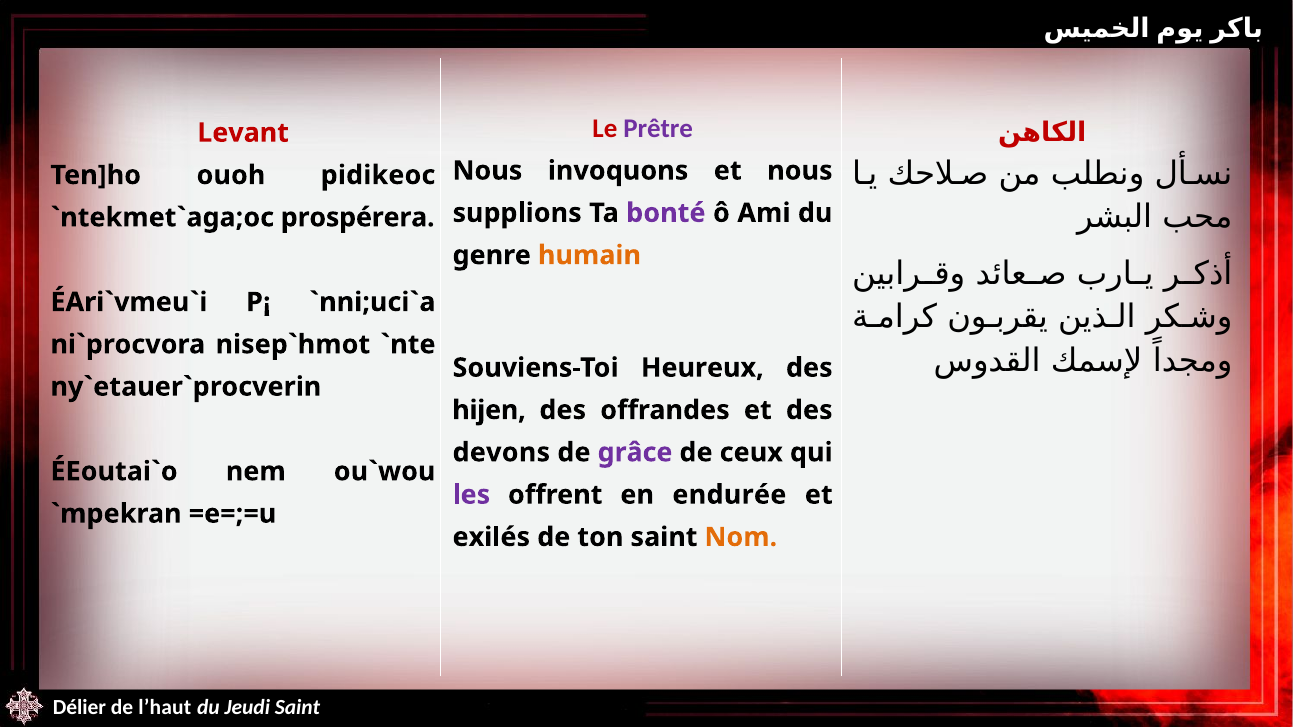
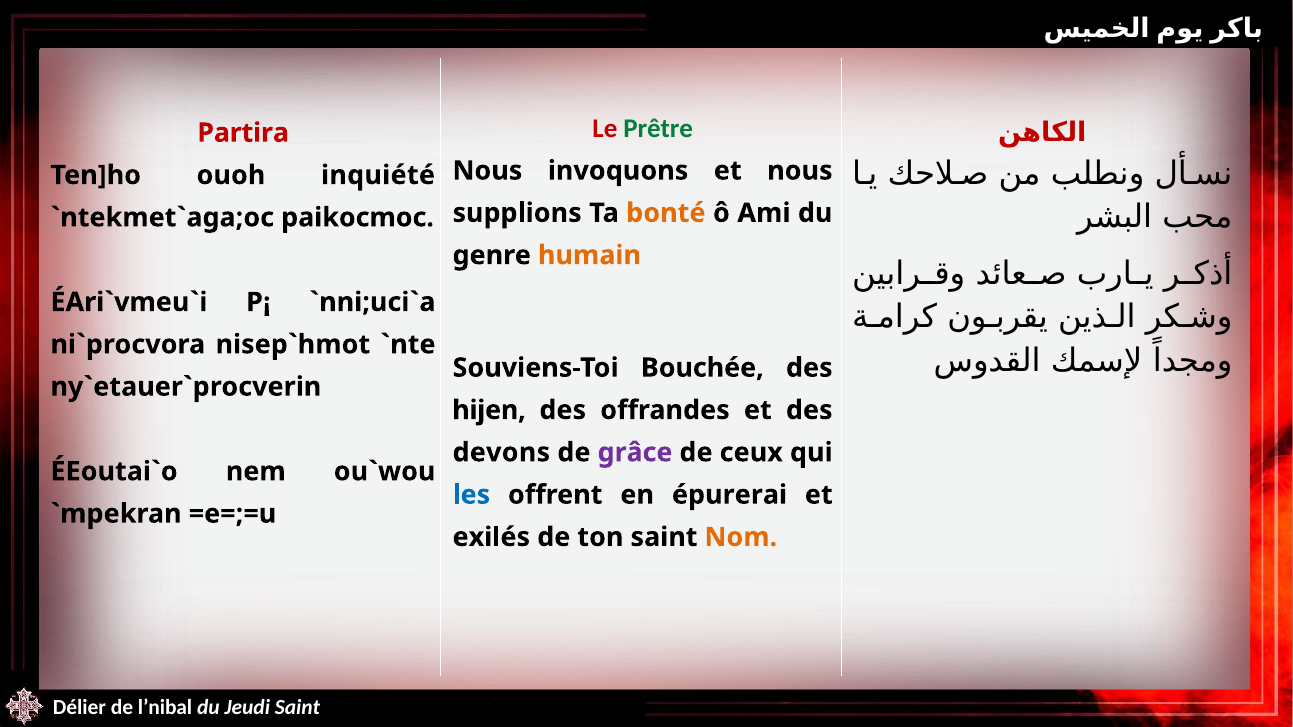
Prêtre colour: purple -> green (658, 129)
Levant: Levant -> Partira (243, 133)
pidikeoc: pidikeoc -> inquiété (378, 175)
bonté colour: purple -> orange (666, 213)
prospérera: prospérera -> paikocmoc (358, 218)
Heureux: Heureux -> Bouchée (702, 368)
les colour: purple -> blue (471, 495)
endurée: endurée -> épurerai (729, 495)
l’haut: l’haut -> l’nibal (165, 708)
